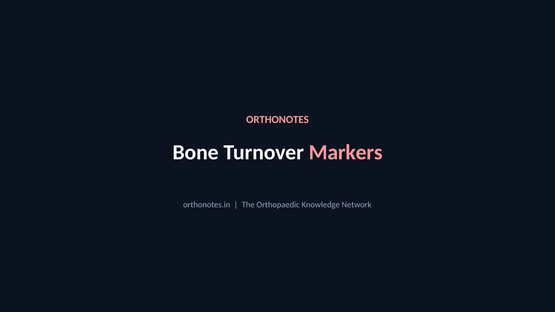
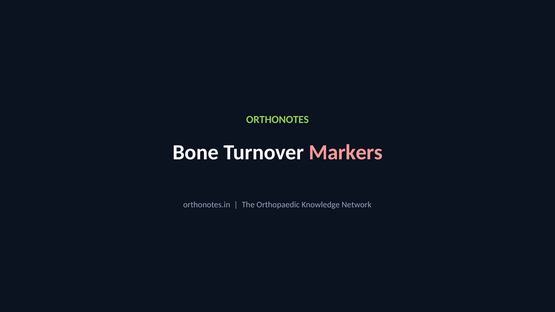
ORTHONOTES colour: pink -> light green (277, 120)
